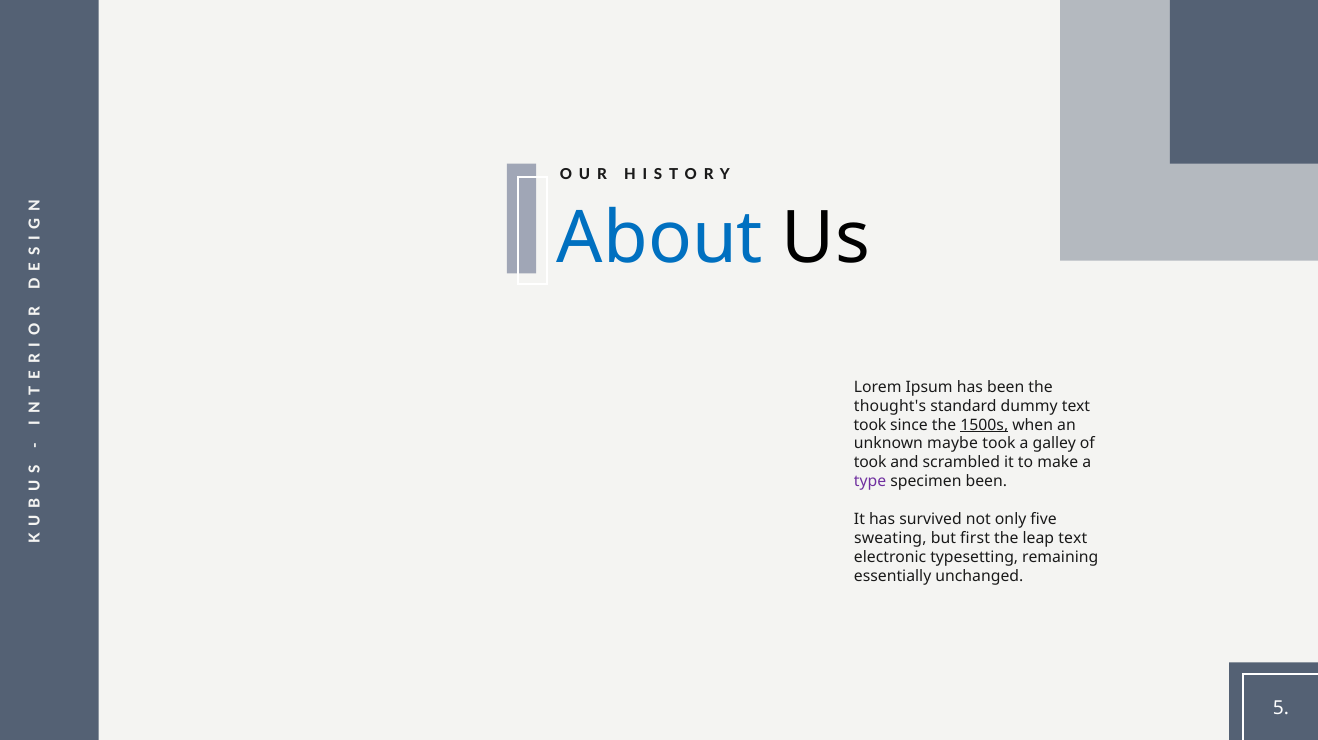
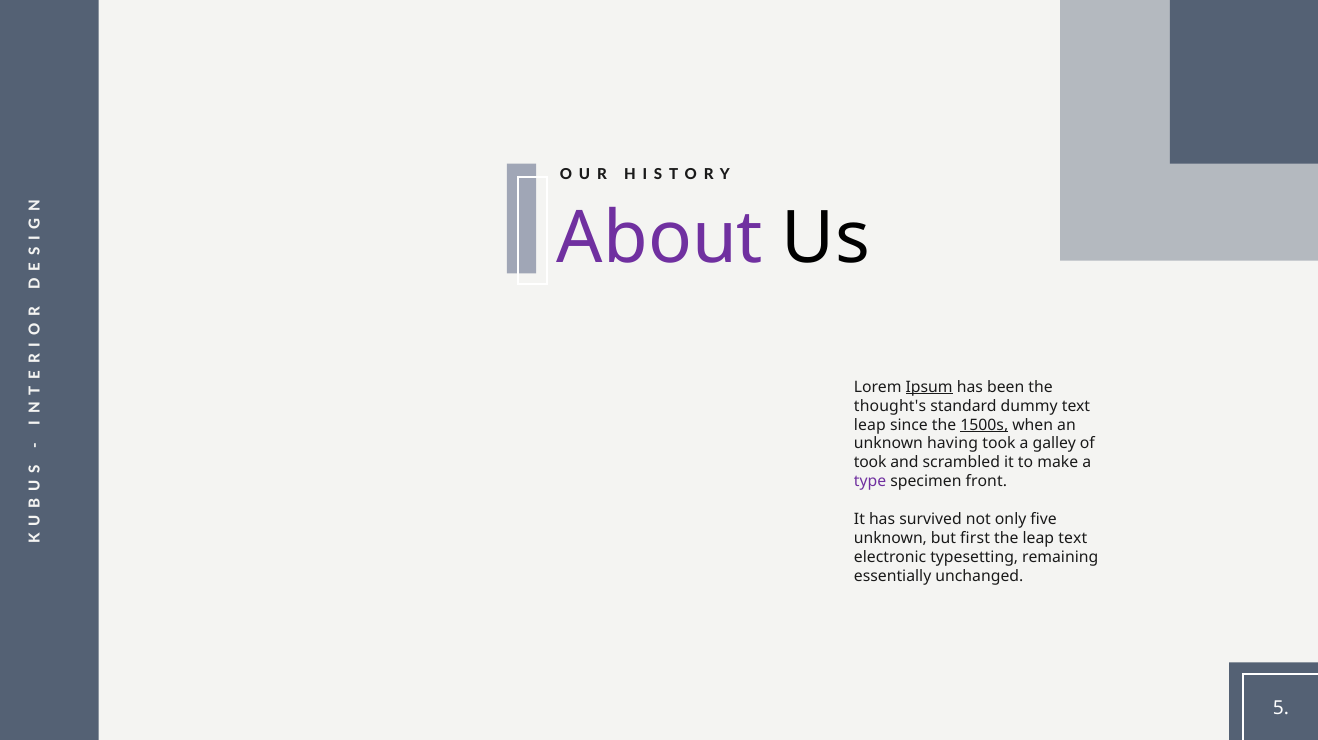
About colour: blue -> purple (660, 239)
Ipsum underline: none -> present (929, 387)
took: took -> leap (870, 425)
maybe: maybe -> having (953, 444)
specimen been: been -> front (986, 482)
sweating: sweating -> unknown (890, 539)
